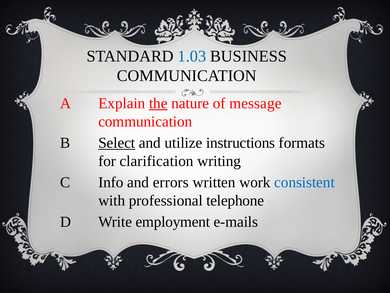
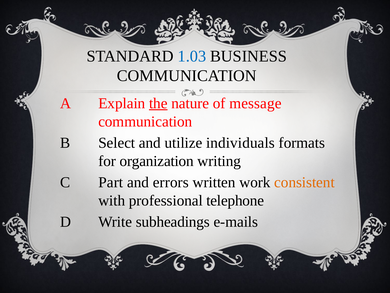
Select underline: present -> none (117, 143)
instructions: instructions -> individuals (240, 143)
clarification: clarification -> organization (157, 161)
Info: Info -> Part (111, 182)
consistent colour: blue -> orange (304, 182)
employment: employment -> subheadings (173, 222)
